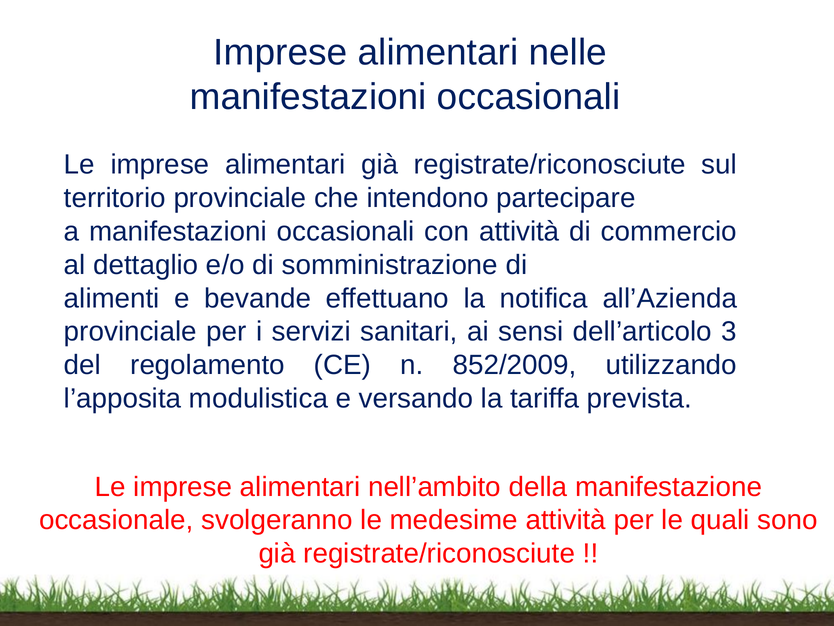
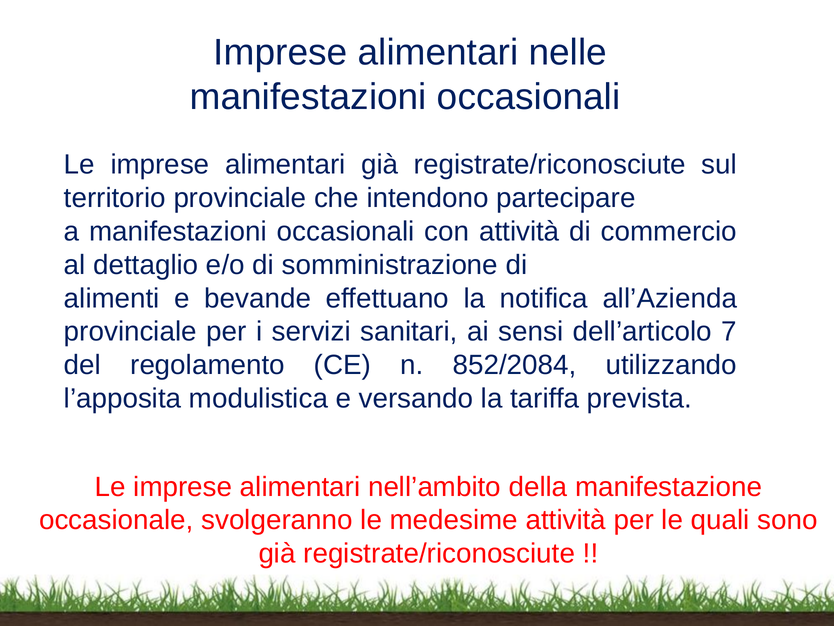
3: 3 -> 7 (729, 331)
852/2009: 852/2009 -> 852/2084 (514, 365)
